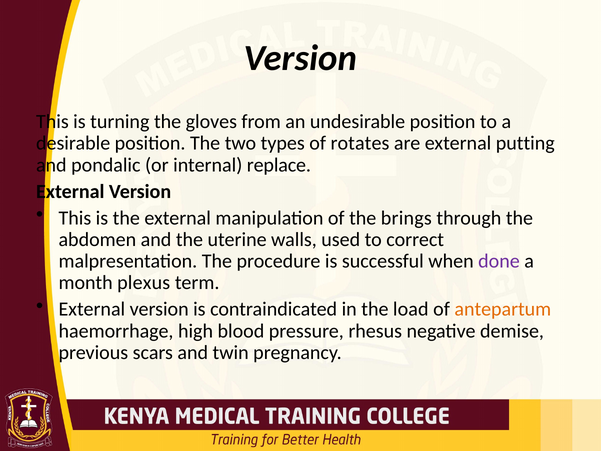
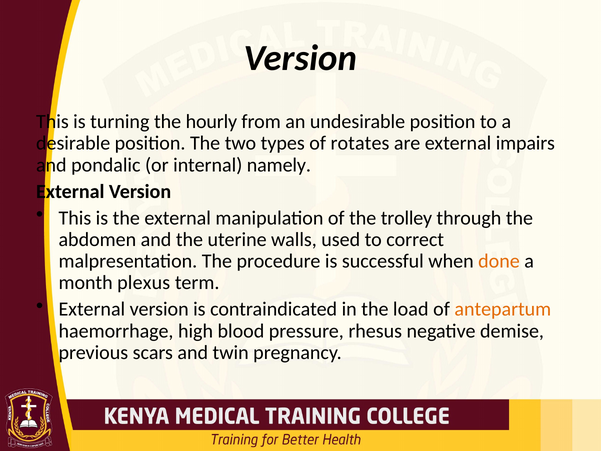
gloves: gloves -> hourly (211, 122)
putting: putting -> impairs (525, 143)
replace: replace -> namely (279, 165)
brings: brings -> trolley (406, 218)
done colour: purple -> orange (499, 261)
